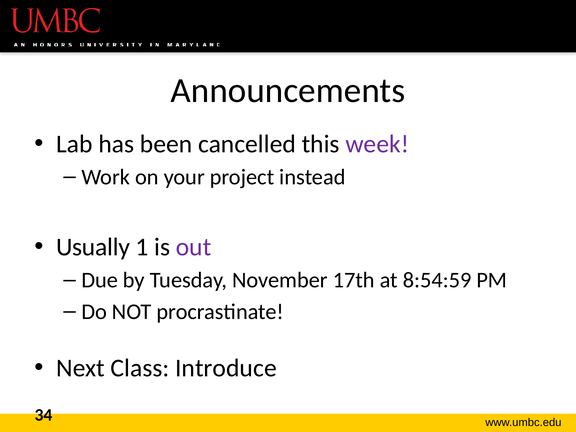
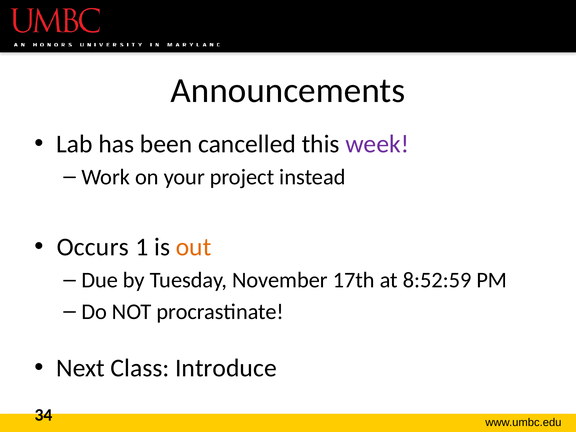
Usually: Usually -> Occurs (93, 247)
out colour: purple -> orange (194, 247)
8:54:59: 8:54:59 -> 8:52:59 (437, 280)
